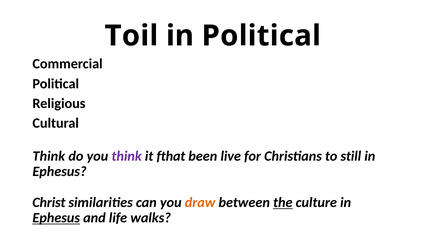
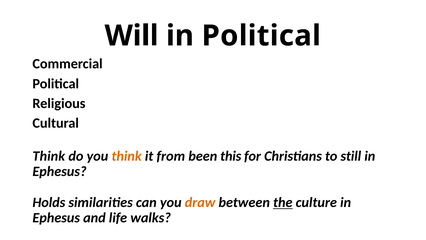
Toil: Toil -> Will (132, 36)
think colour: purple -> orange (127, 156)
fthat: fthat -> from (171, 156)
live: live -> this (231, 156)
Christ: Christ -> Holds (49, 202)
Ephesus underline: present -> none (56, 218)
